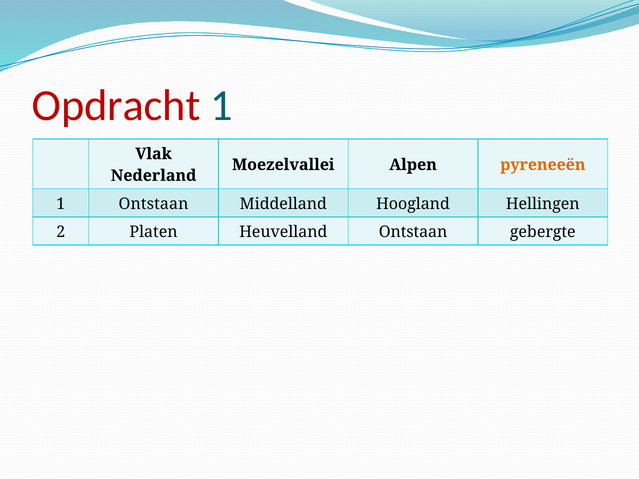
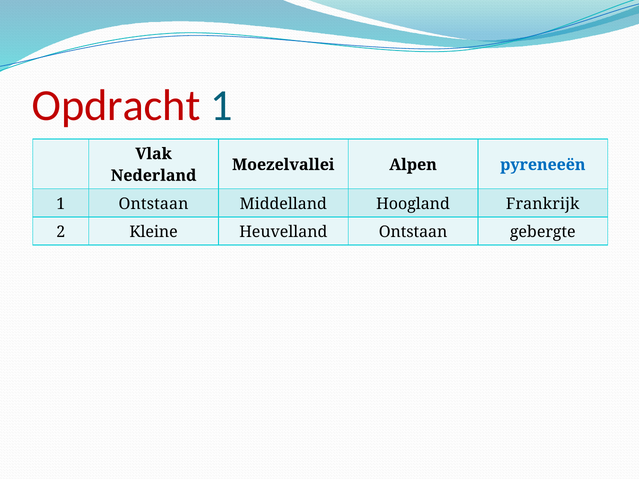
pyreneeën colour: orange -> blue (543, 165)
Hellingen: Hellingen -> Frankrijk (543, 204)
Platen: Platen -> Kleine (154, 232)
